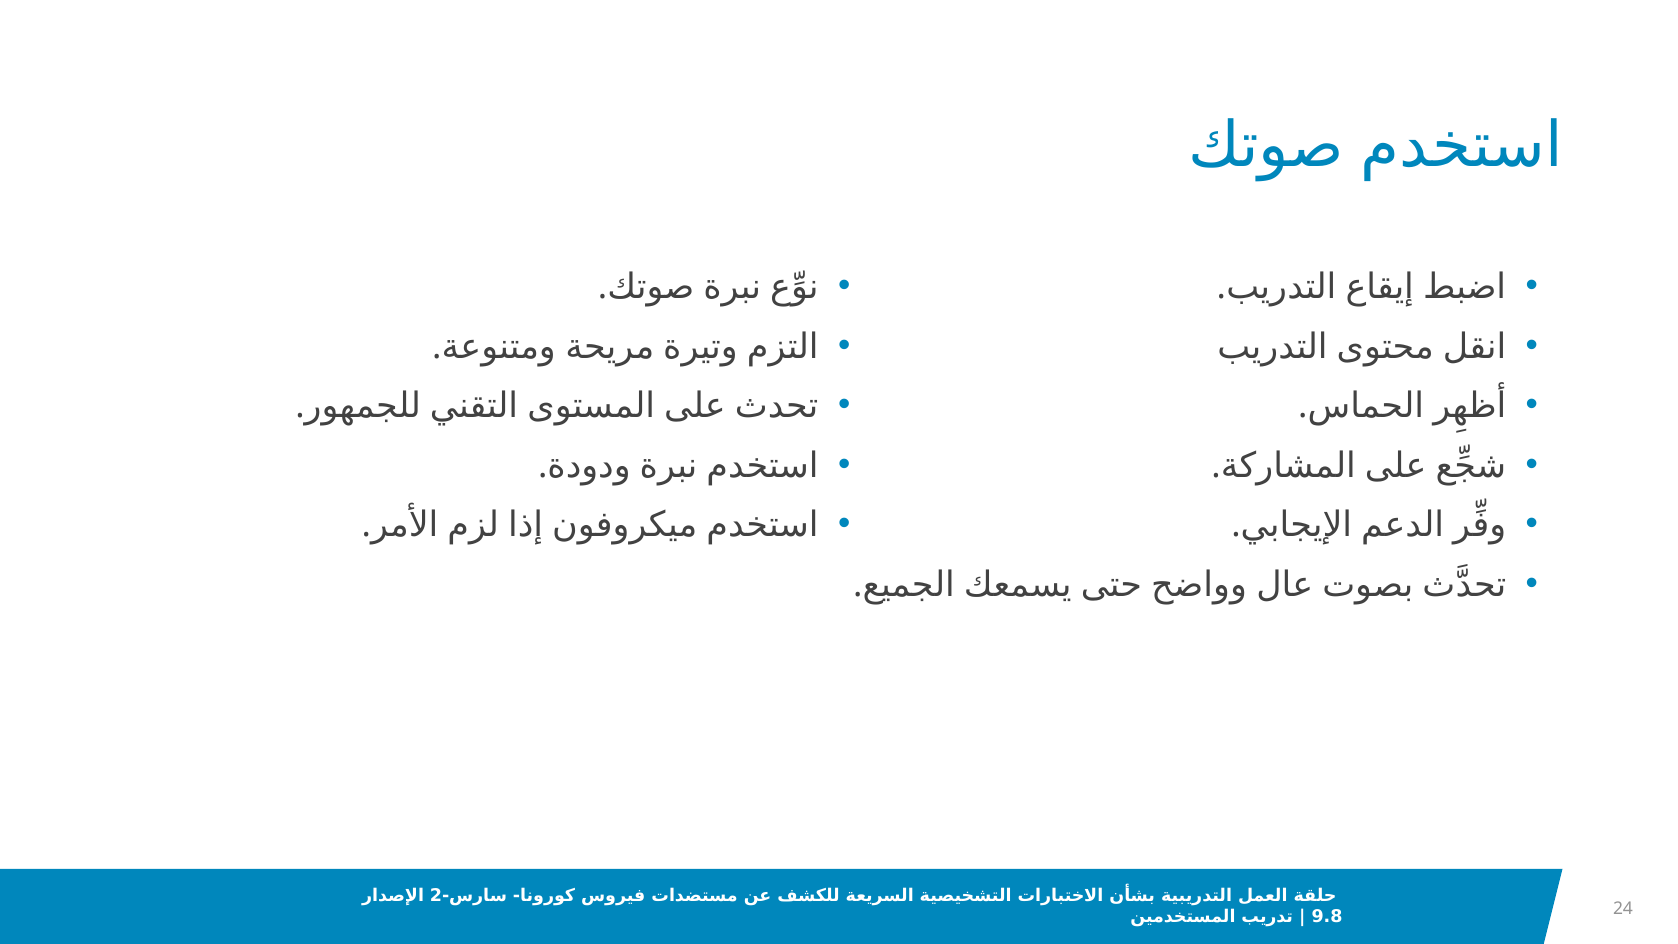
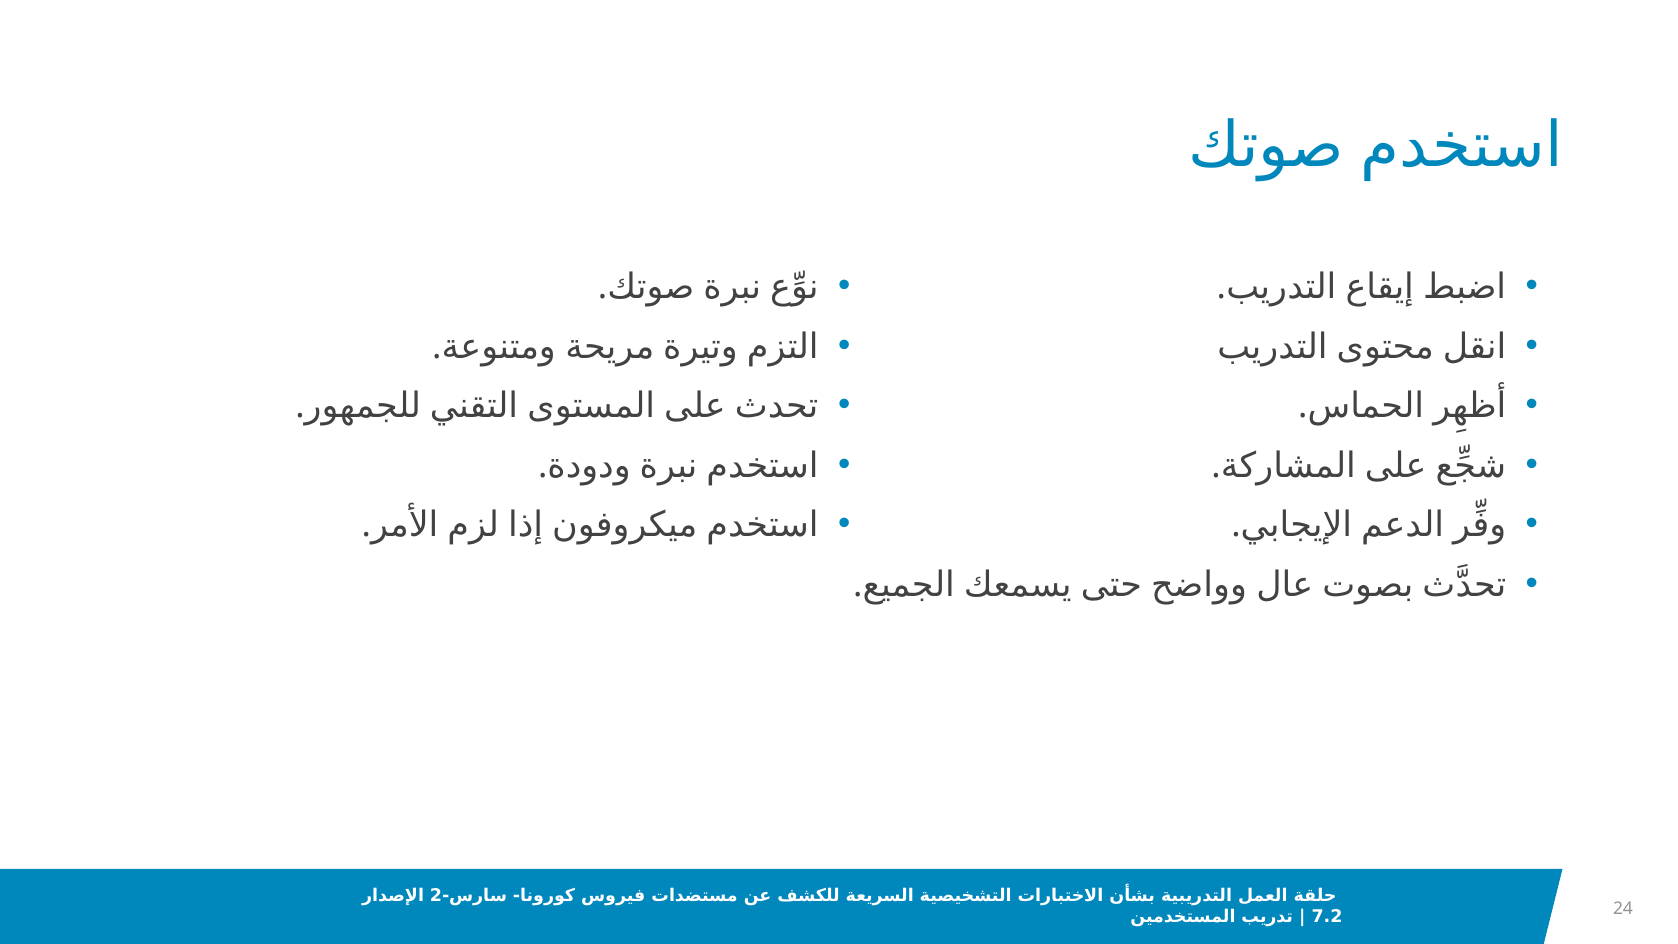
9.8: 9.8 -> 7.2 (1327, 917)
